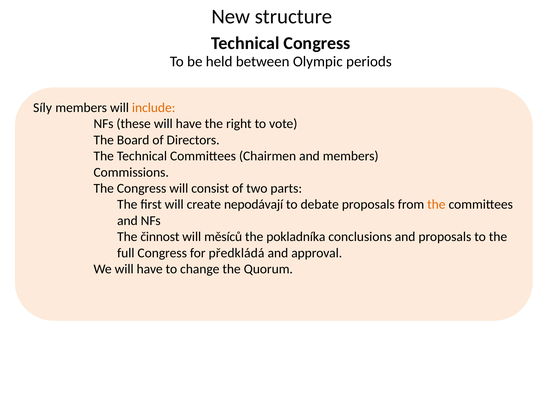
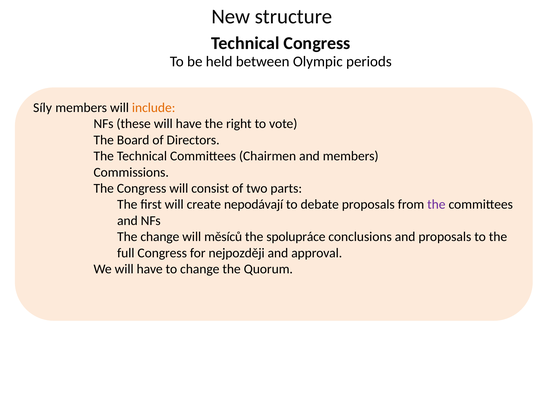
the colour: orange -> purple (436, 205)
The činnost: činnost -> change (160, 237)
pokladníka: pokladníka -> spolupráce (296, 237)
předkládá: předkládá -> nejpozději (237, 253)
